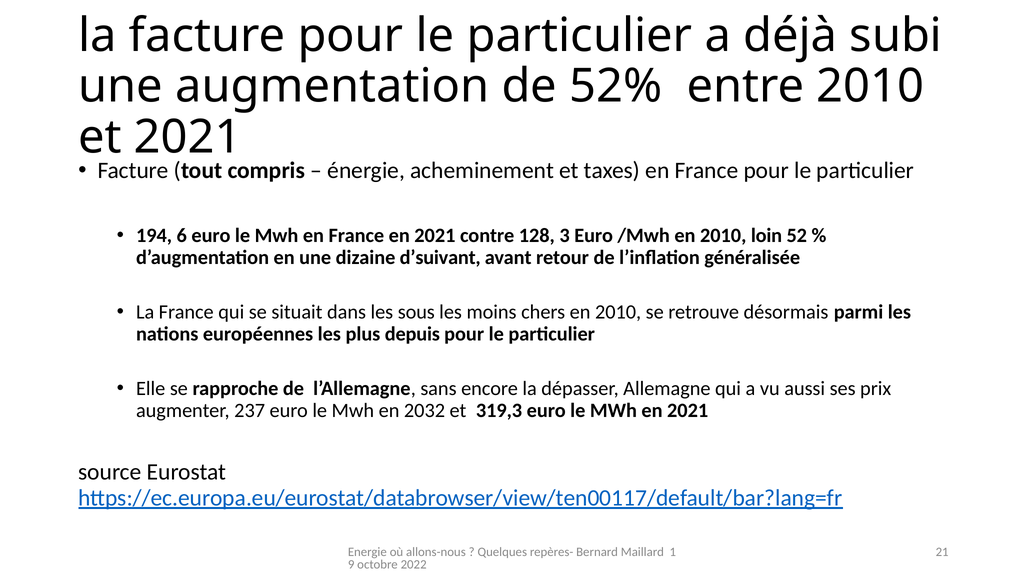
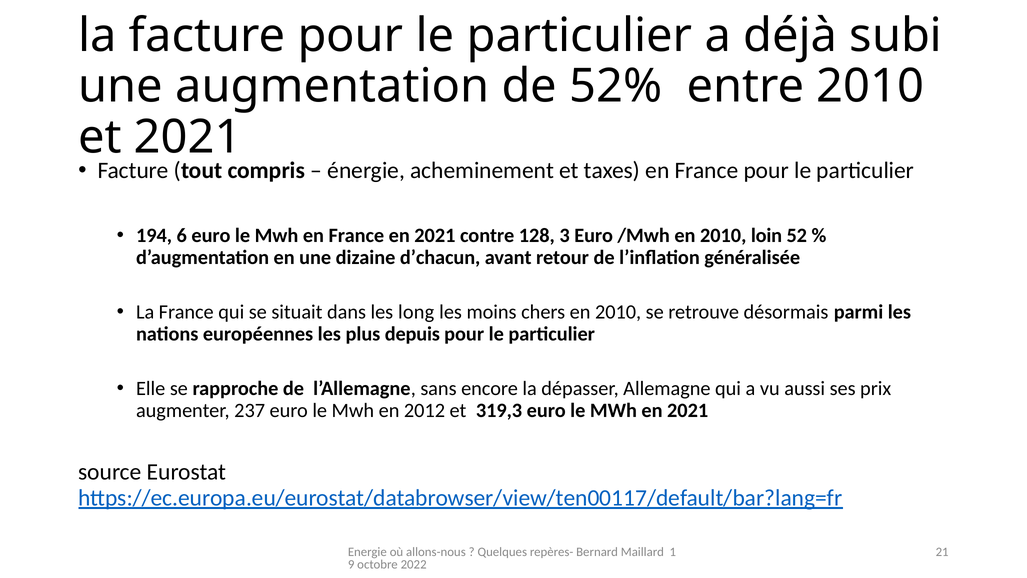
d’suivant: d’suivant -> d’chacun (440, 257)
sous: sous -> long (416, 312)
2032: 2032 -> 2012 (425, 410)
